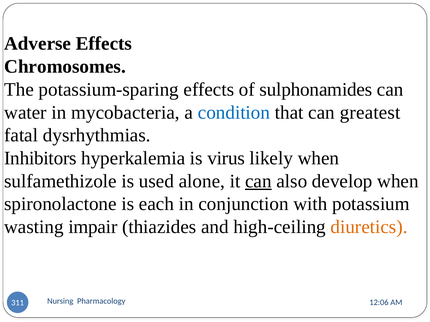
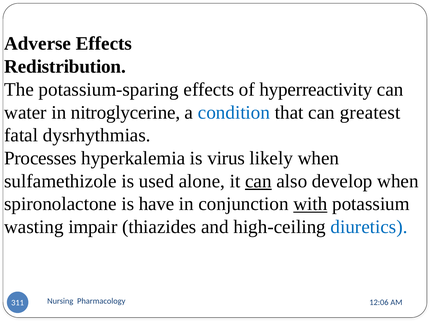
Chromosomes: Chromosomes -> Redistribution (65, 67)
sulphonamides: sulphonamides -> hyperreactivity (316, 90)
mycobacteria: mycobacteria -> nitroglycerine (126, 113)
Inhibitors: Inhibitors -> Processes (40, 158)
each: each -> have (157, 204)
with underline: none -> present (310, 204)
diuretics colour: orange -> blue (369, 227)
